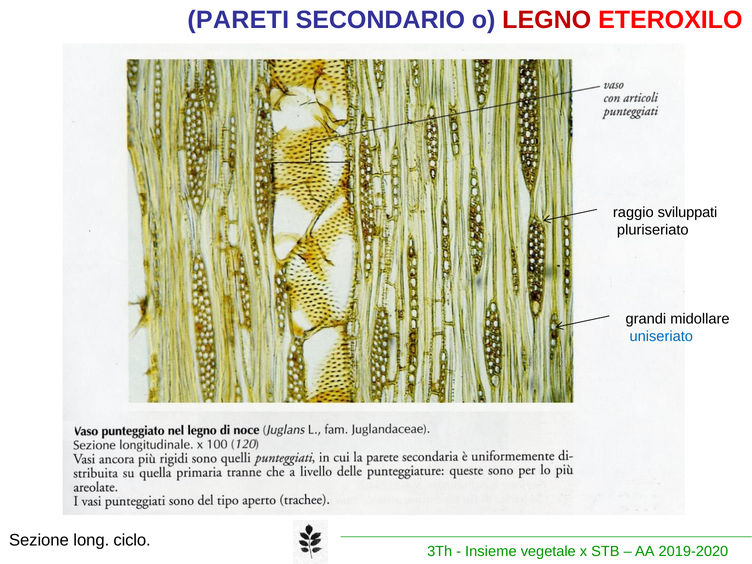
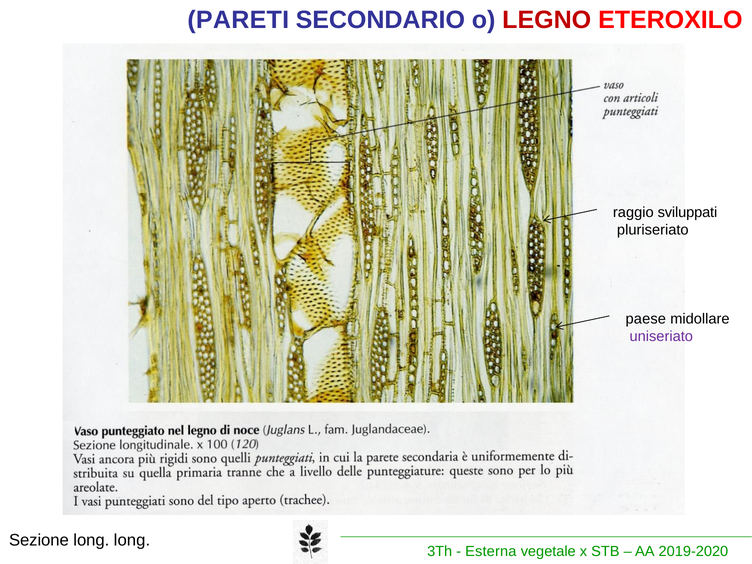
grandi: grandi -> paese (646, 319)
uniseriato colour: blue -> purple (661, 336)
long ciclo: ciclo -> long (132, 540)
Insieme: Insieme -> Esterna (491, 552)
